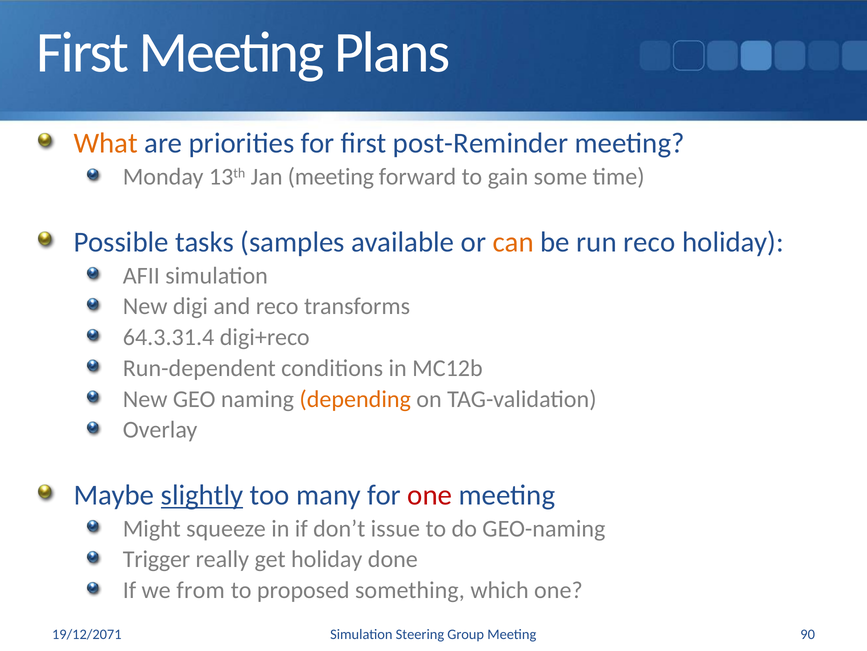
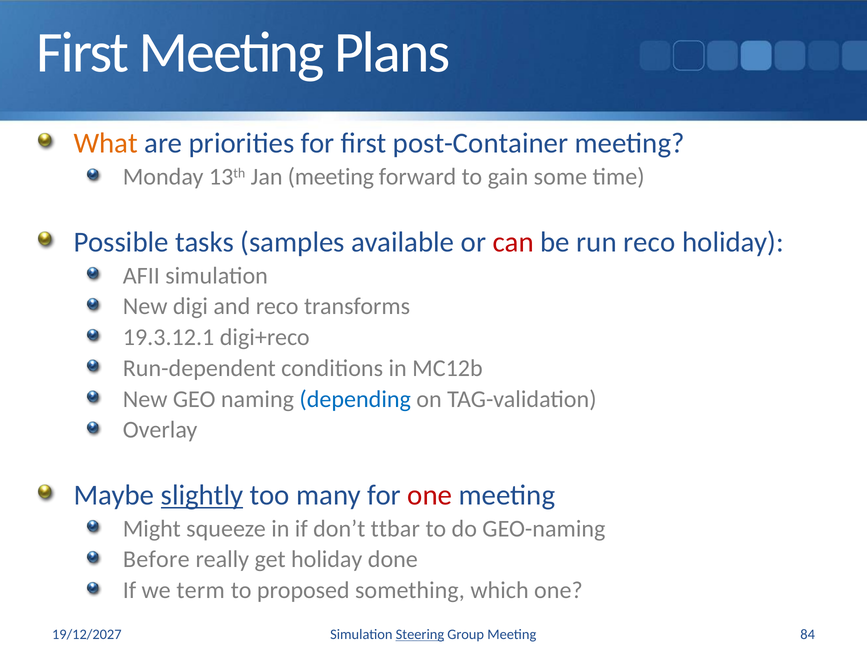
post-Reminder: post-Reminder -> post-Container (481, 143)
can colour: orange -> red (513, 242)
64.3.31.4: 64.3.31.4 -> 19.3.12.1 (169, 337)
depending colour: orange -> blue (355, 399)
issue: issue -> ttbar (395, 528)
Trigger: Trigger -> Before (156, 559)
from: from -> term (201, 590)
Steering underline: none -> present (420, 634)
90: 90 -> 84 (808, 634)
19/12/2071: 19/12/2071 -> 19/12/2027 (87, 634)
